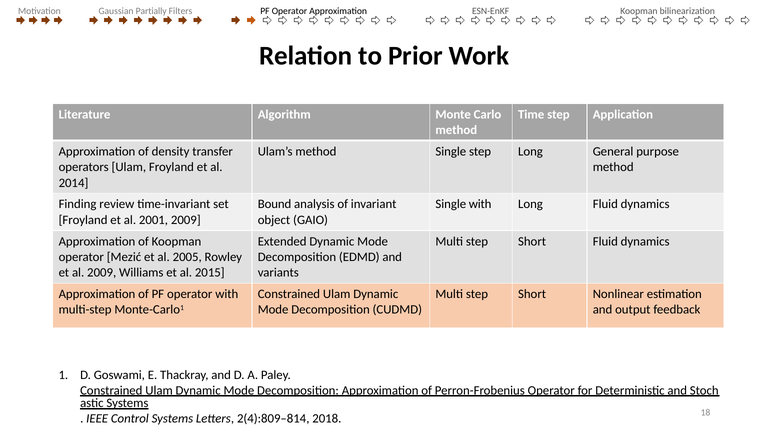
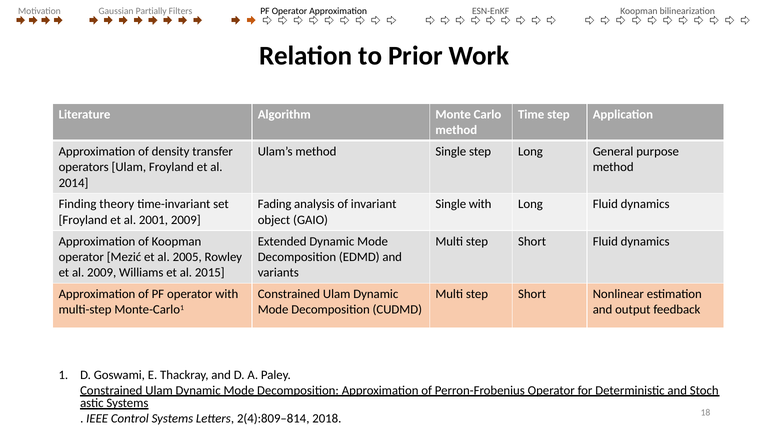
review: review -> theory (117, 204)
Bound: Bound -> Fading (275, 204)
